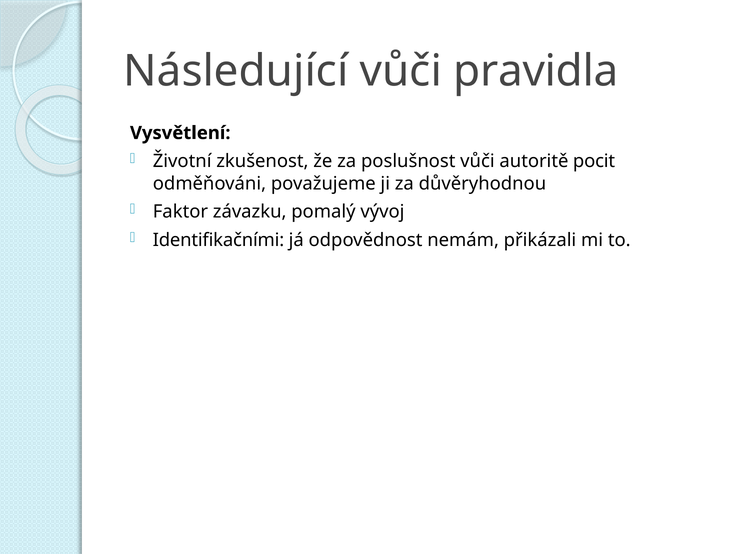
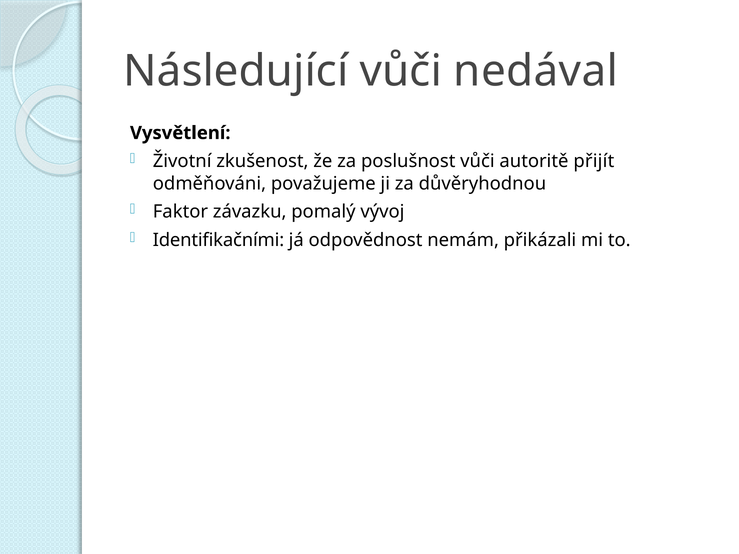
pravidla: pravidla -> nedával (536, 71)
pocit: pocit -> přijít (594, 161)
